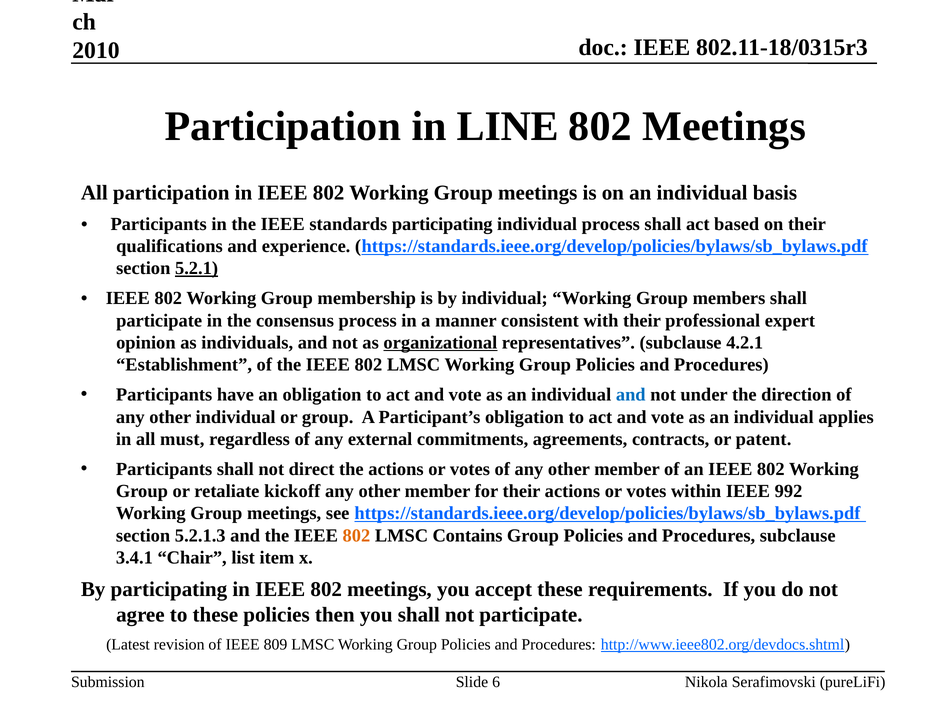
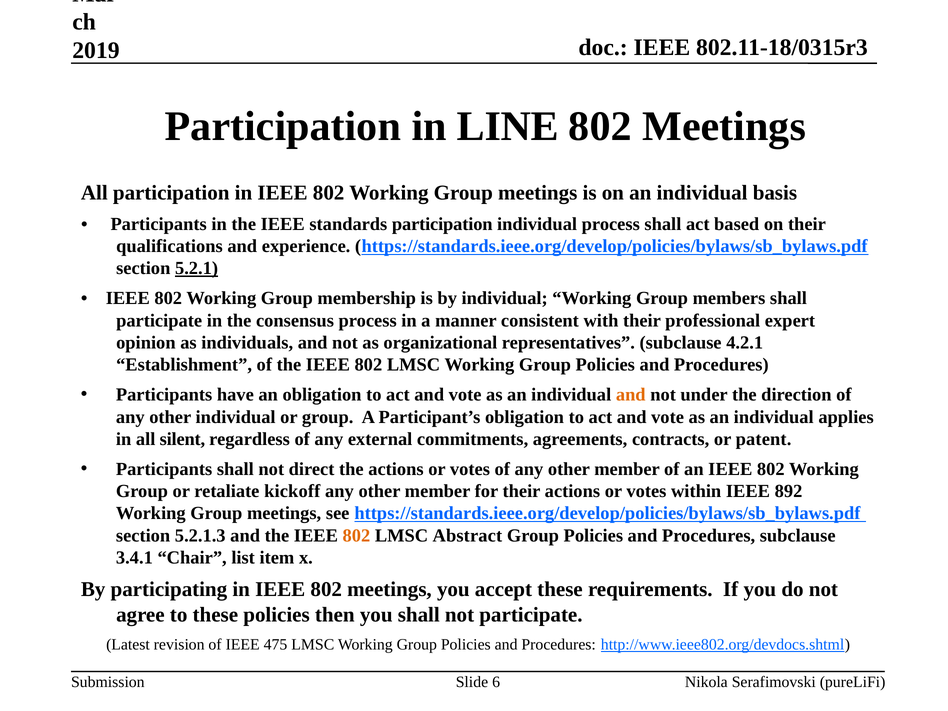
2010: 2010 -> 2019 (96, 51)
standards participating: participating -> participation (442, 224)
organizational underline: present -> none (440, 343)
and colour: blue -> orange (631, 395)
must: must -> silent (182, 439)
992: 992 -> 892 (789, 491)
Contains: Contains -> Abstract (467, 536)
809: 809 -> 475 (275, 644)
